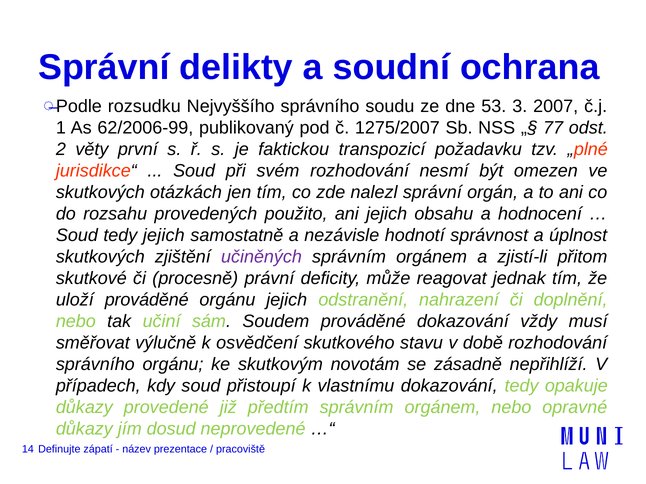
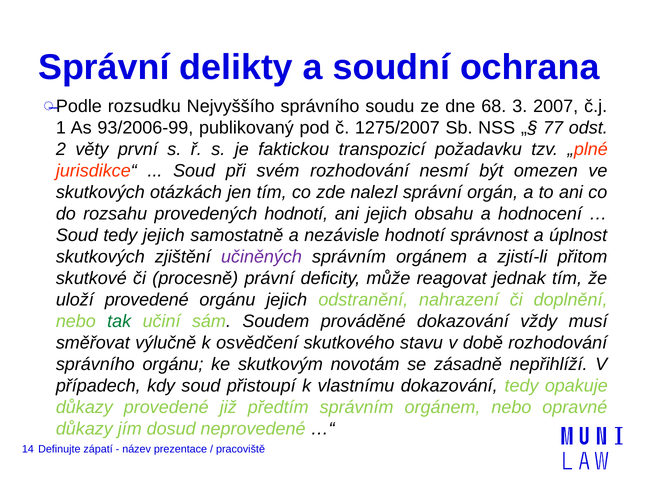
53: 53 -> 68 (494, 106)
62/2006-99: 62/2006-99 -> 93/2006-99 (145, 128)
provedených použito: použito -> hodnotí (296, 214)
uloží prováděné: prováděné -> provedené (147, 300)
tak colour: black -> green (119, 322)
